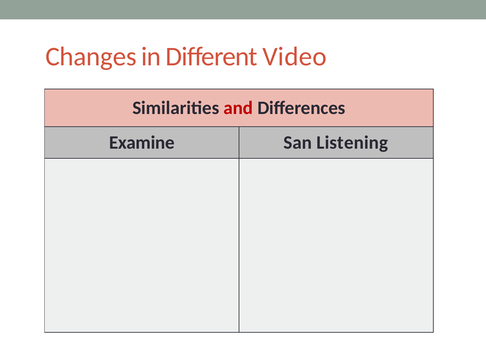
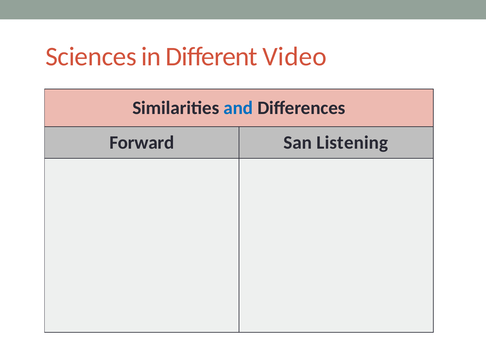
Changes: Changes -> Sciences (91, 57)
and colour: red -> blue (238, 108)
Examine: Examine -> Forward (142, 143)
